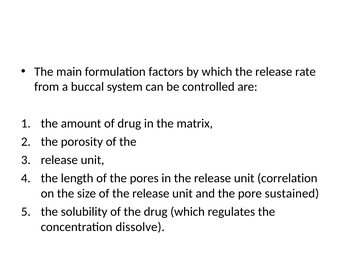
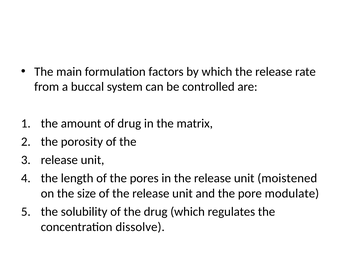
correlation: correlation -> moistened (287, 178)
sustained: sustained -> modulate (292, 194)
